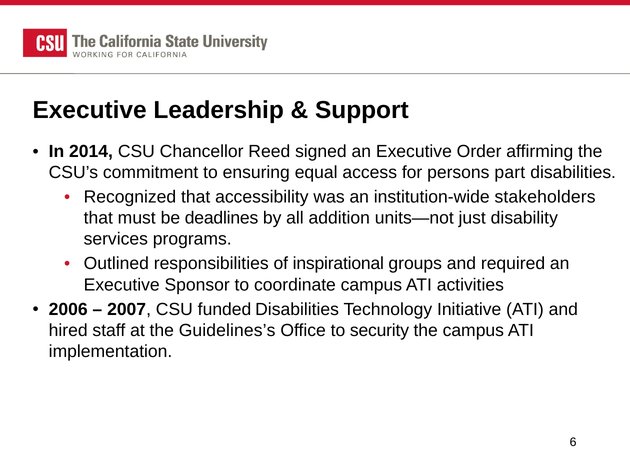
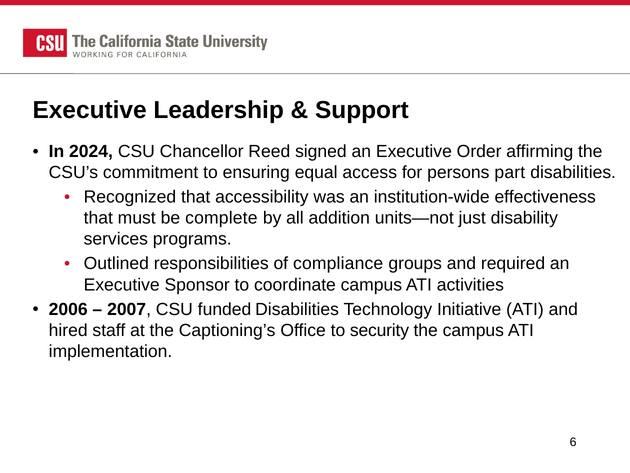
2014: 2014 -> 2024 (91, 151)
stakeholders: stakeholders -> effectiveness (545, 197)
deadlines: deadlines -> complete (221, 218)
inspirational: inspirational -> compliance (338, 263)
Guidelines’s: Guidelines’s -> Captioning’s (227, 330)
